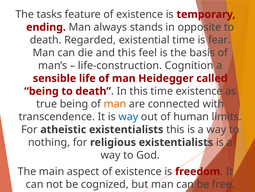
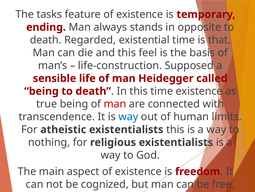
fear: fear -> that (219, 40)
Cognition: Cognition -> Supposed (189, 65)
man colour: orange -> red (115, 104)
